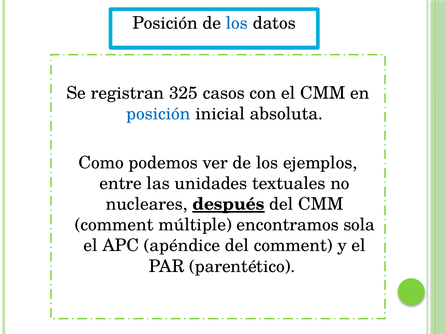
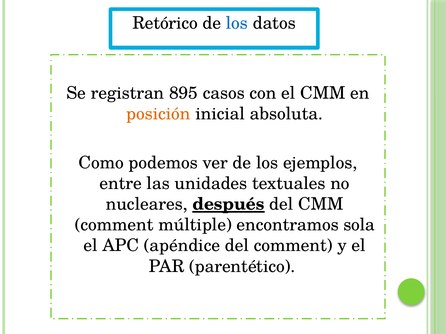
Posición: Posición -> Retórico (165, 23)
325: 325 -> 895 (183, 93)
posición colour: blue -> orange (158, 114)
